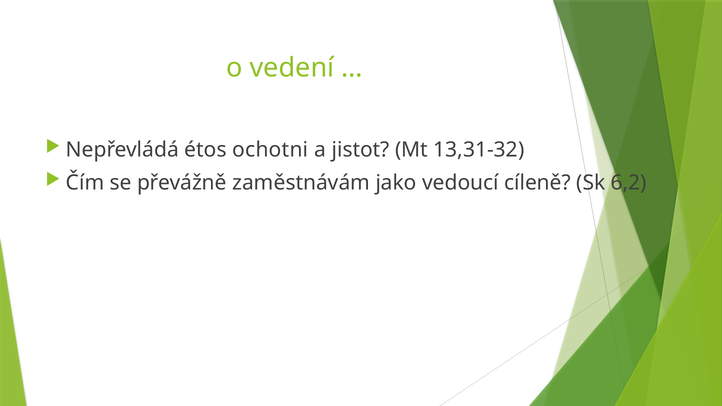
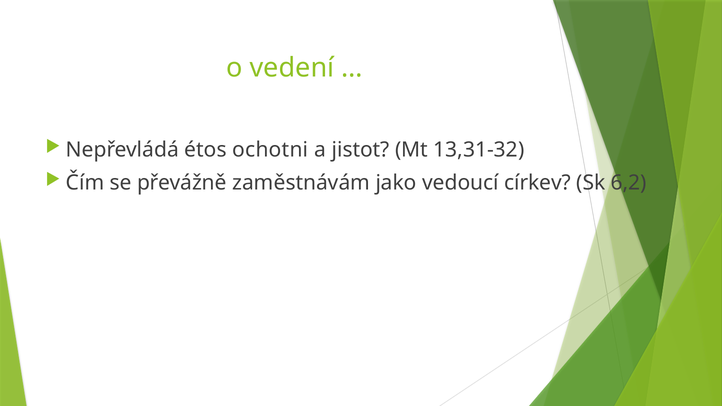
cíleně: cíleně -> církev (538, 183)
